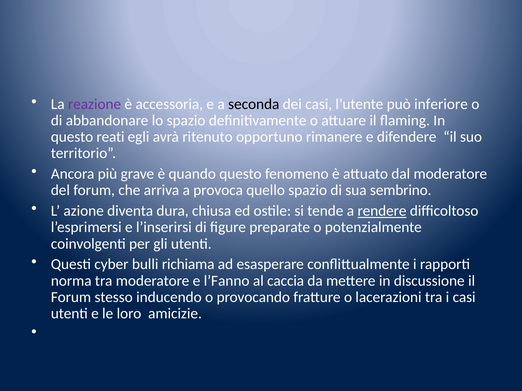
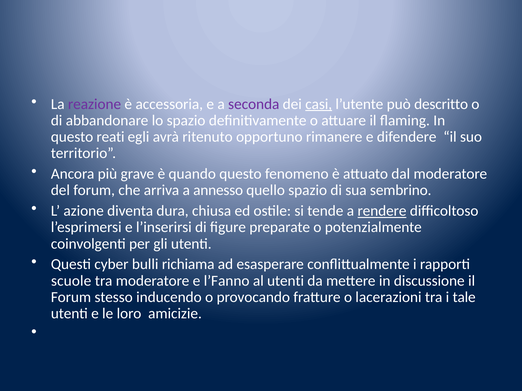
seconda colour: black -> purple (254, 104)
casi underline: none -> present (319, 104)
inferiore: inferiore -> descritto (441, 104)
provoca: provoca -> annesso (218, 191)
norma: norma -> scuole (71, 281)
al caccia: caccia -> utenti (286, 281)
i casi: casi -> tale (464, 298)
